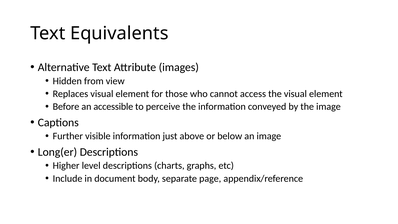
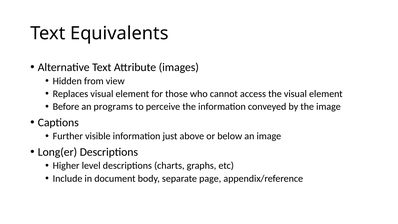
accessible: accessible -> programs (113, 107)
